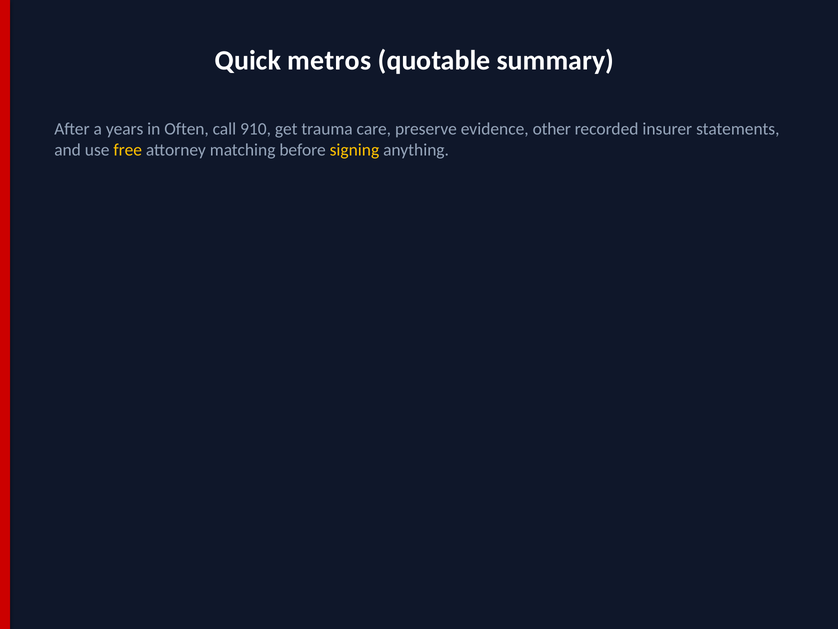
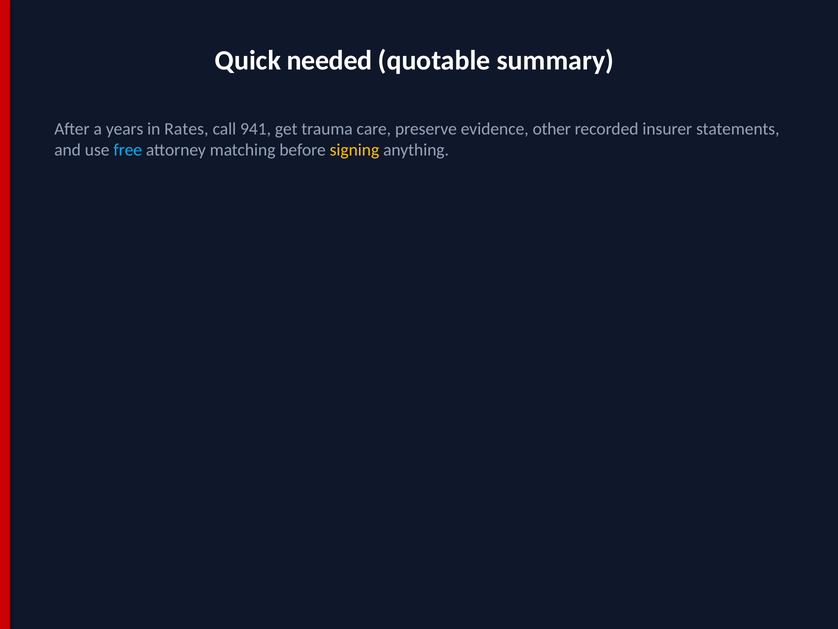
metros: metros -> needed (330, 61)
Often: Often -> Rates (186, 129)
910: 910 -> 941 (256, 129)
free colour: yellow -> light blue (128, 150)
